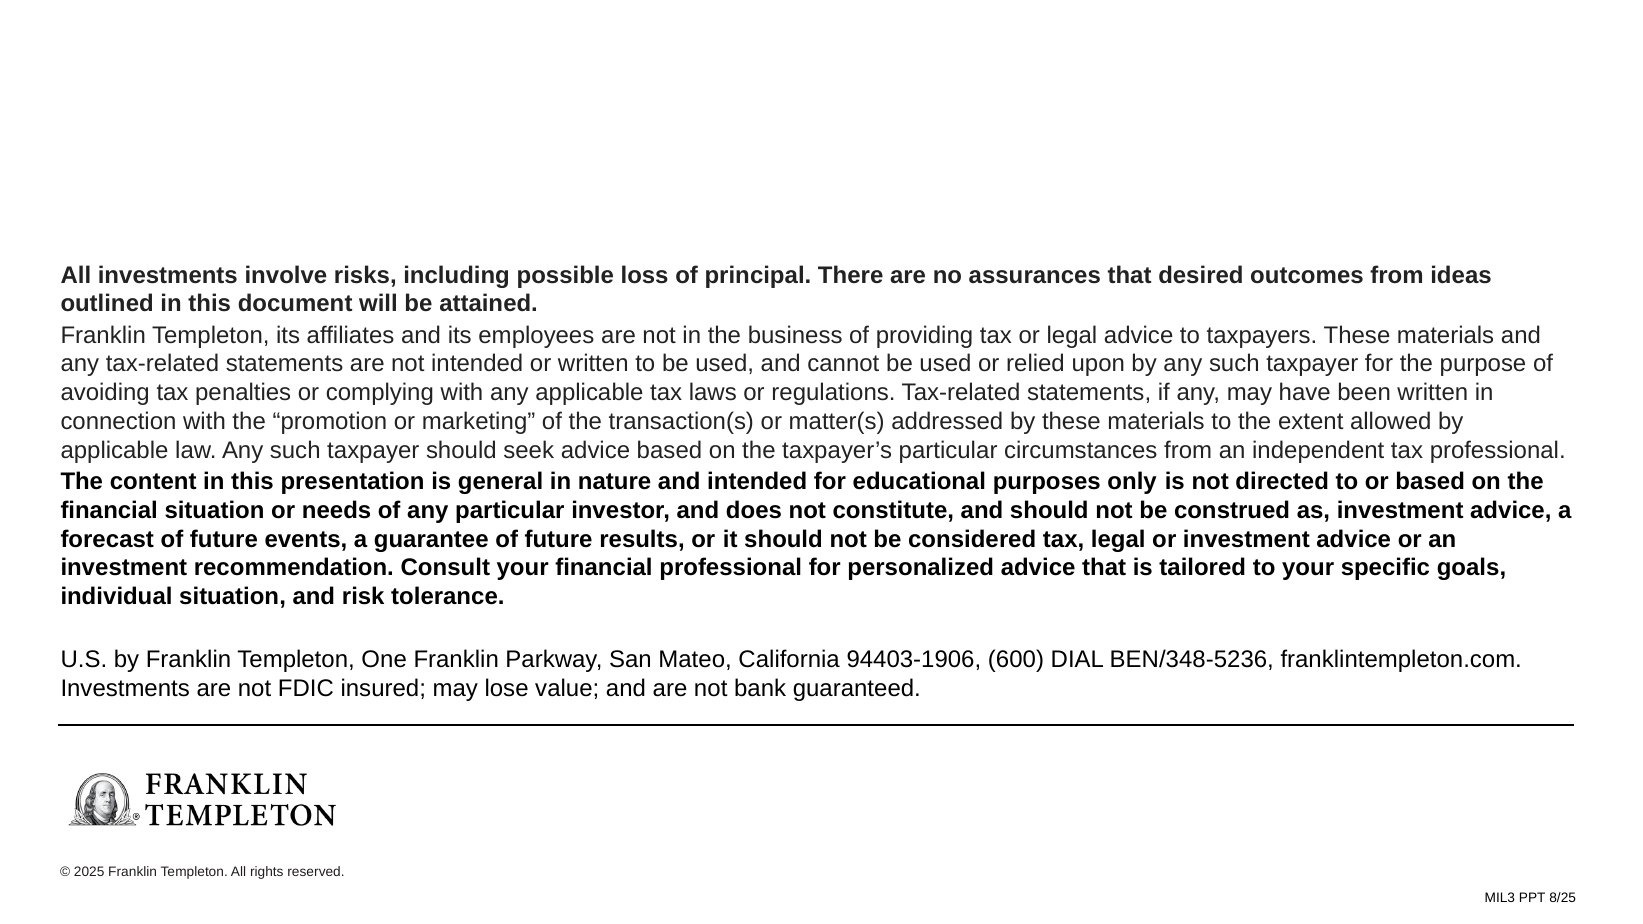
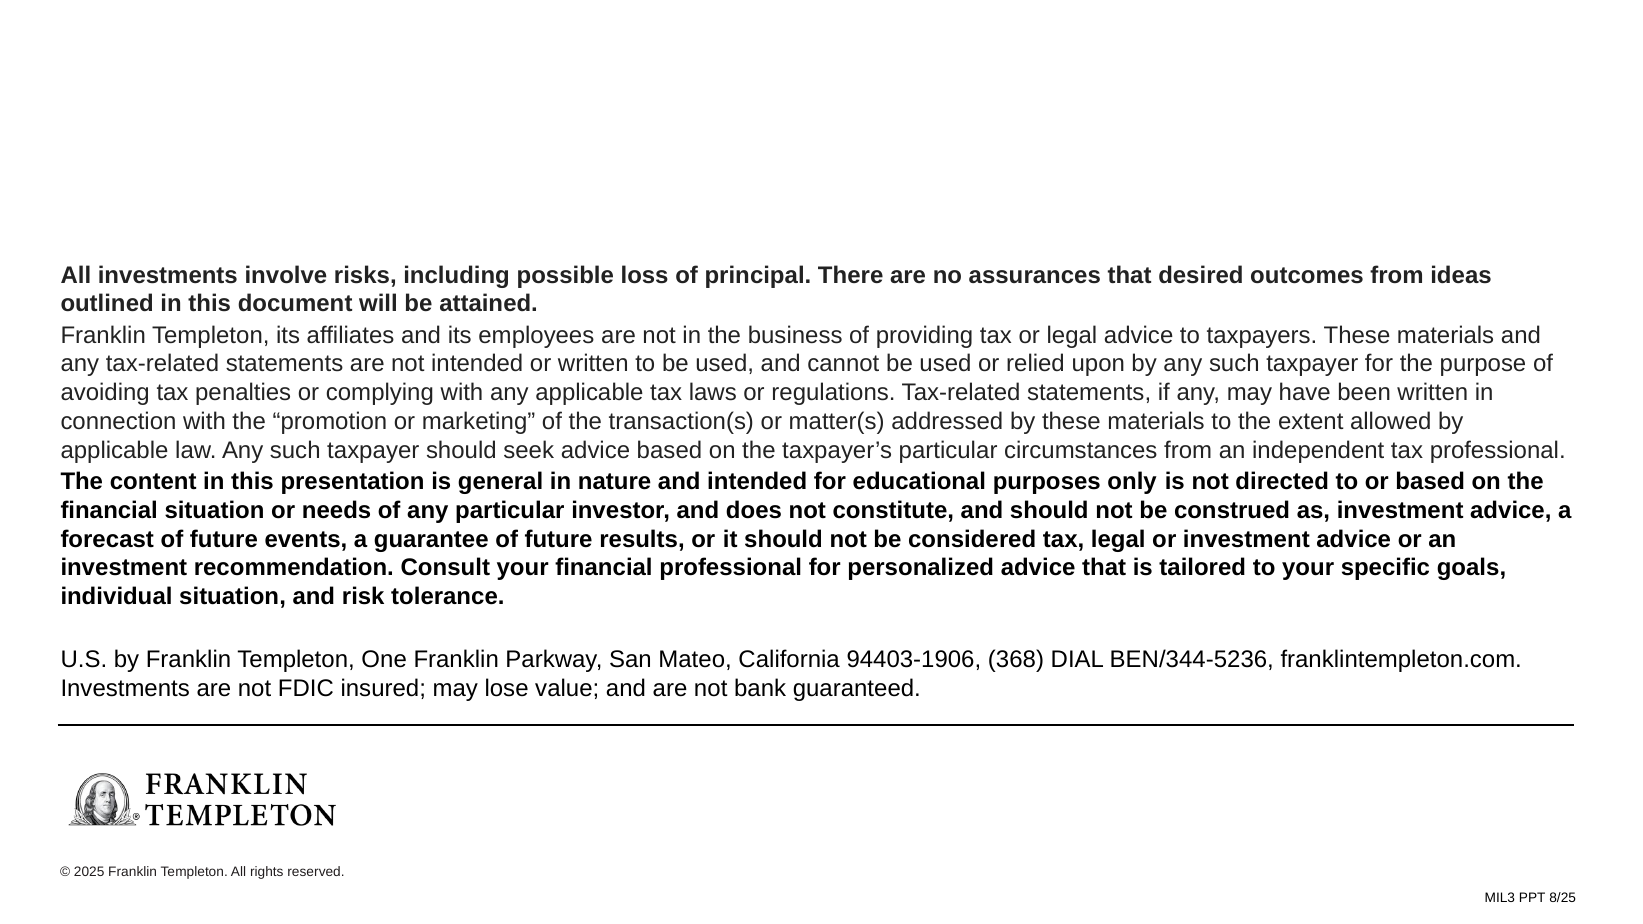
600: 600 -> 368 (1016, 660)
BEN/348-5236: BEN/348-5236 -> BEN/344-5236 (1192, 660)
